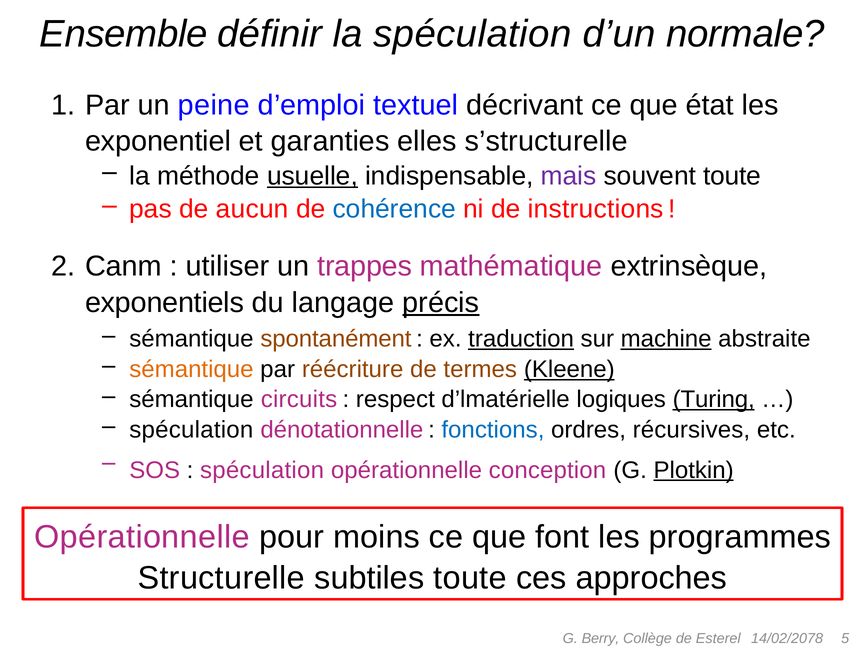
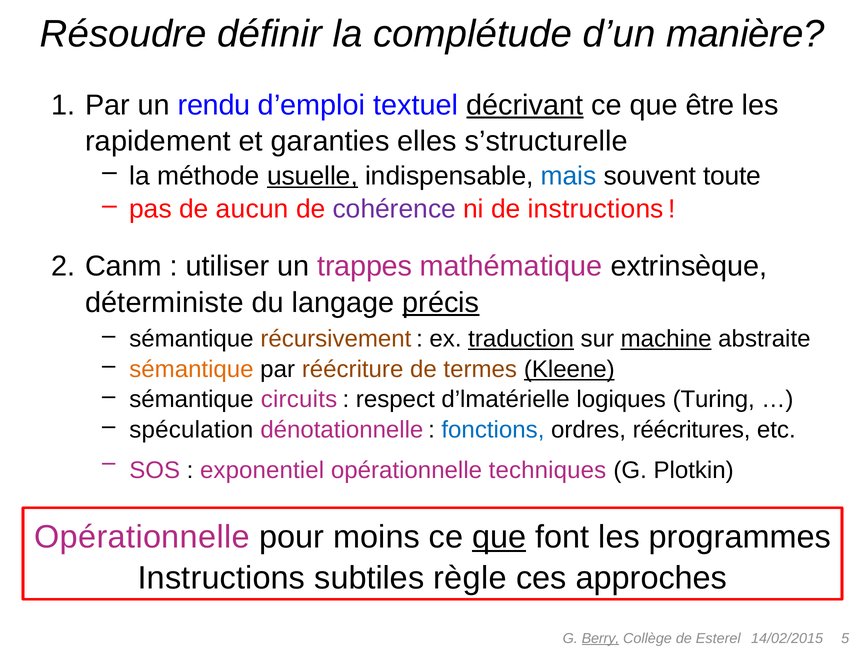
Ensemble: Ensemble -> Résoudre (123, 34)
la spéculation: spéculation -> complétude (473, 34)
normale: normale -> manière (745, 34)
peine: peine -> rendu (214, 105)
décrivant underline: none -> present (525, 105)
état: état -> être (710, 105)
exponentiel: exponentiel -> rapidement (158, 142)
mais colour: purple -> blue (569, 176)
cohérence colour: blue -> purple (394, 209)
exponentiels: exponentiels -> déterministe (164, 303)
spontanément: spontanément -> récursivement (336, 339)
Turing underline: present -> none (714, 400)
récursives: récursives -> réécritures (692, 430)
spéculation: spéculation -> exponentiel (262, 471)
conception: conception -> techniques (547, 471)
Plotkin underline: present -> none (694, 471)
que underline: none -> present (499, 537)
Structurelle: Structurelle -> Instructions (221, 579)
subtiles toute: toute -> règle (470, 579)
Berry underline: none -> present (600, 639)
14/02/2078: 14/02/2078 -> 14/02/2015 (787, 639)
